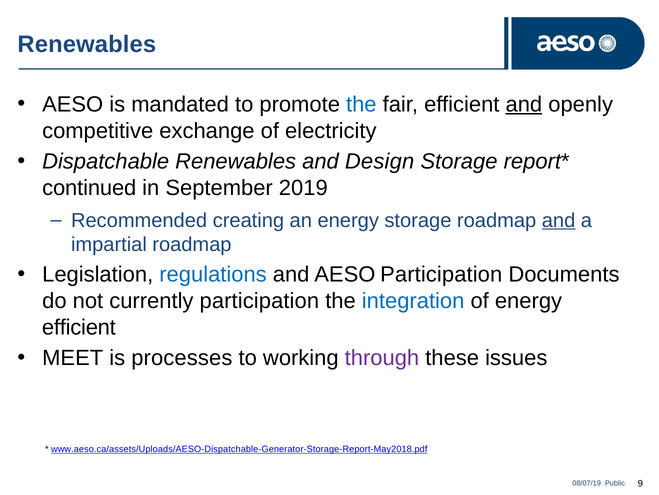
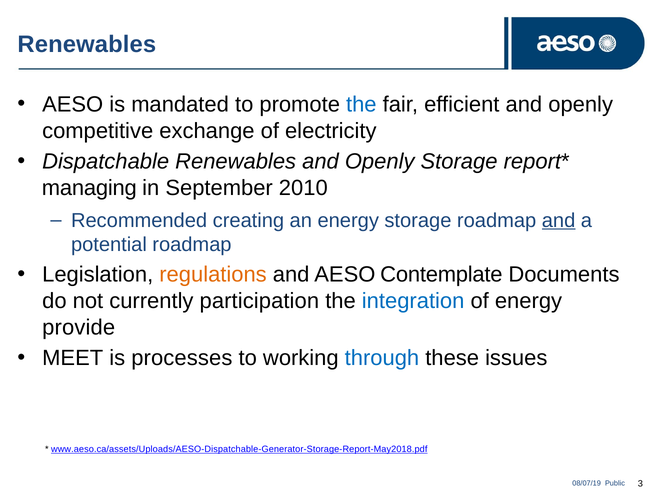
and underline: present -> none (524, 104)
Renewables and Design: Design -> Openly (380, 161)
continued: continued -> managing (89, 188)
2019: 2019 -> 2010 (303, 188)
impartial: impartial -> potential (109, 244)
regulations colour: blue -> orange (213, 274)
AESO Participation: Participation -> Contemplate (441, 274)
efficient: efficient -> provide (79, 327)
through colour: purple -> blue (382, 358)
9: 9 -> 3 (640, 483)
